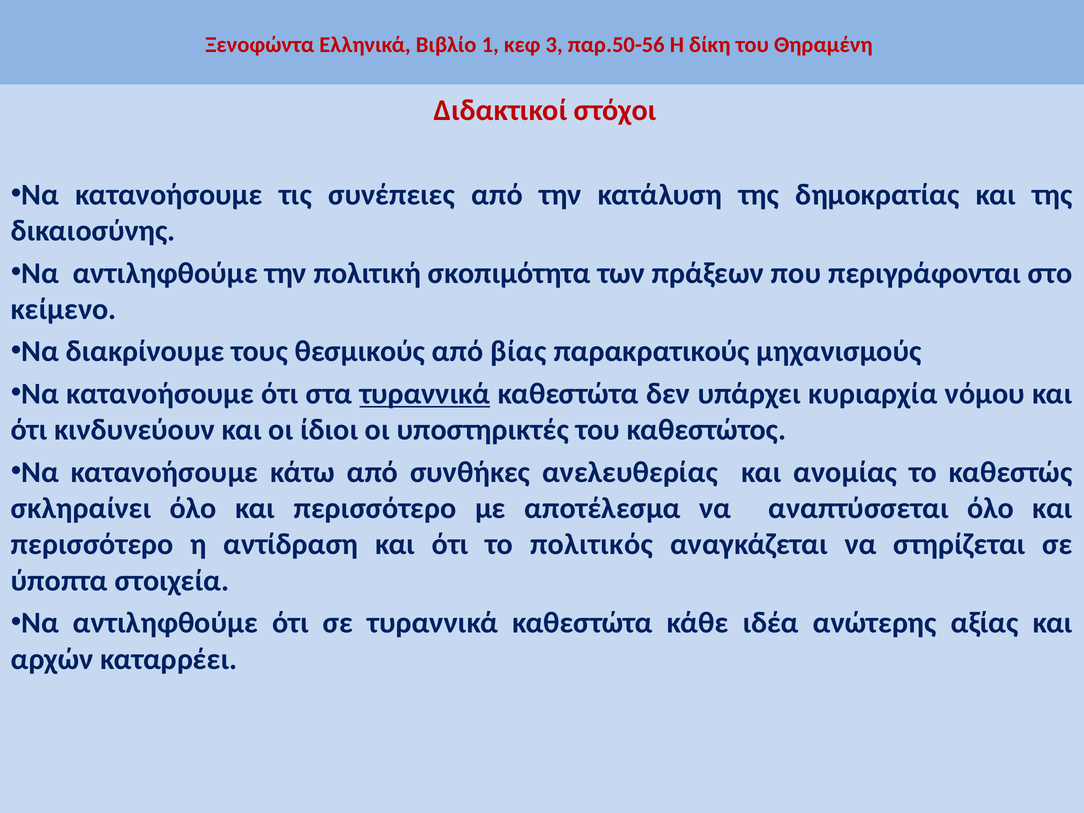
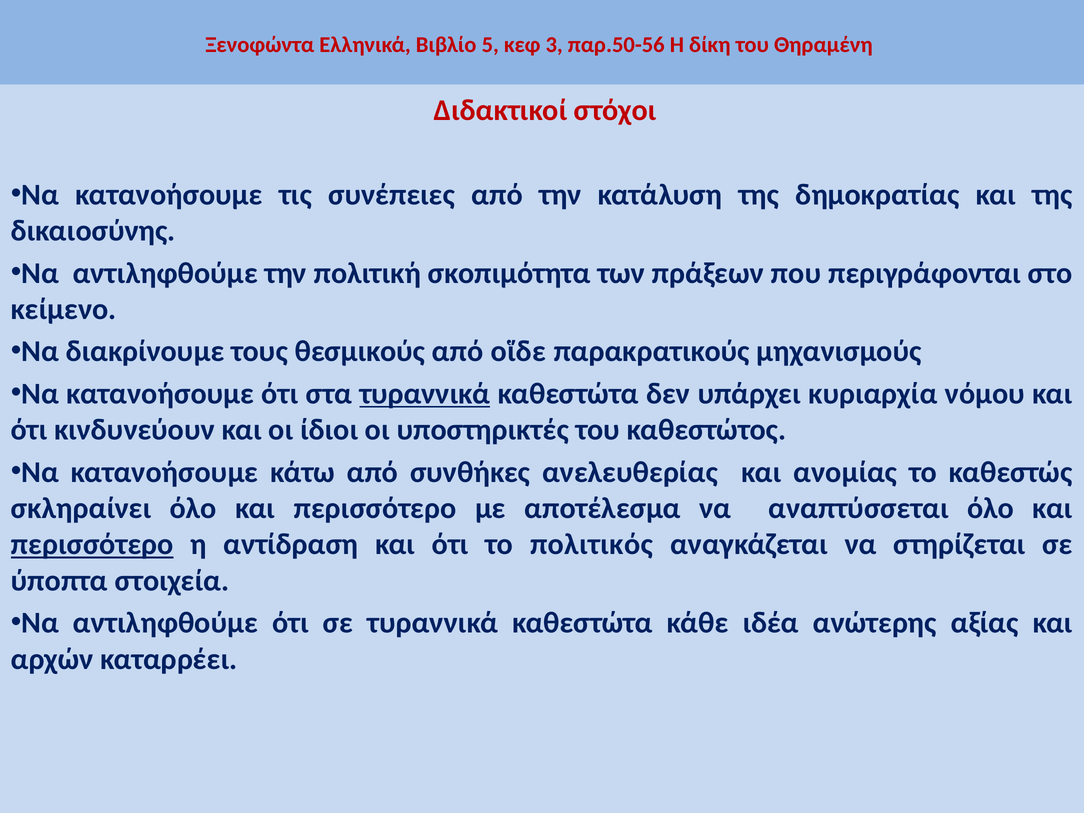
1: 1 -> 5 (490, 45)
βίας: βίας -> οἵδε (518, 352)
περισσότερο underline: none -> present (92, 545)
